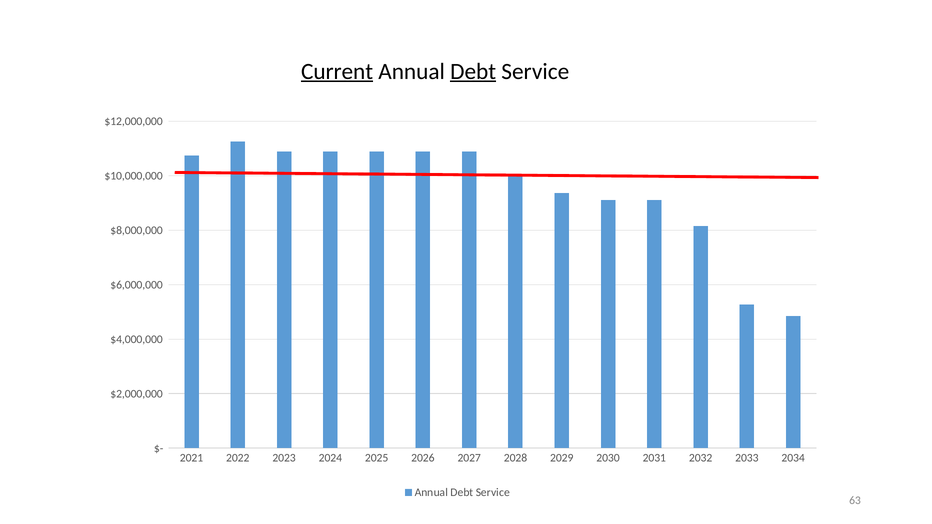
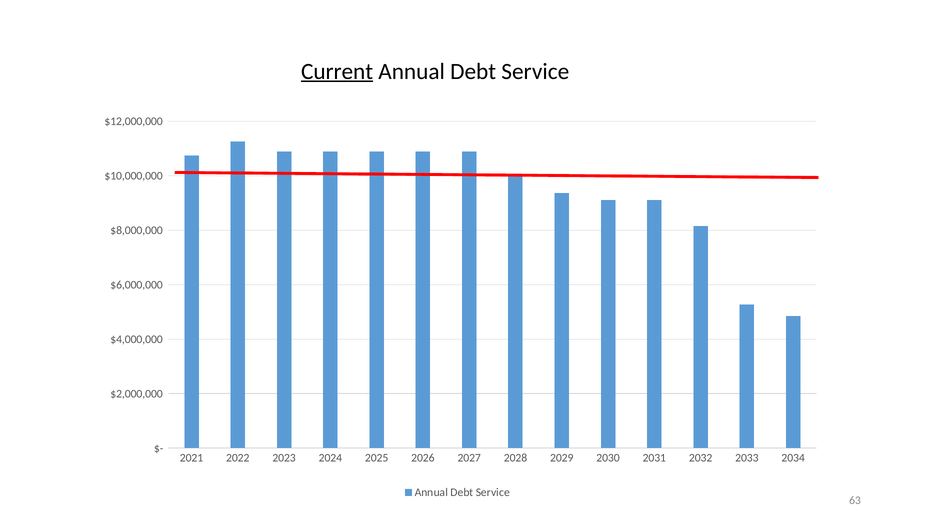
Debt underline: present -> none (473, 71)
